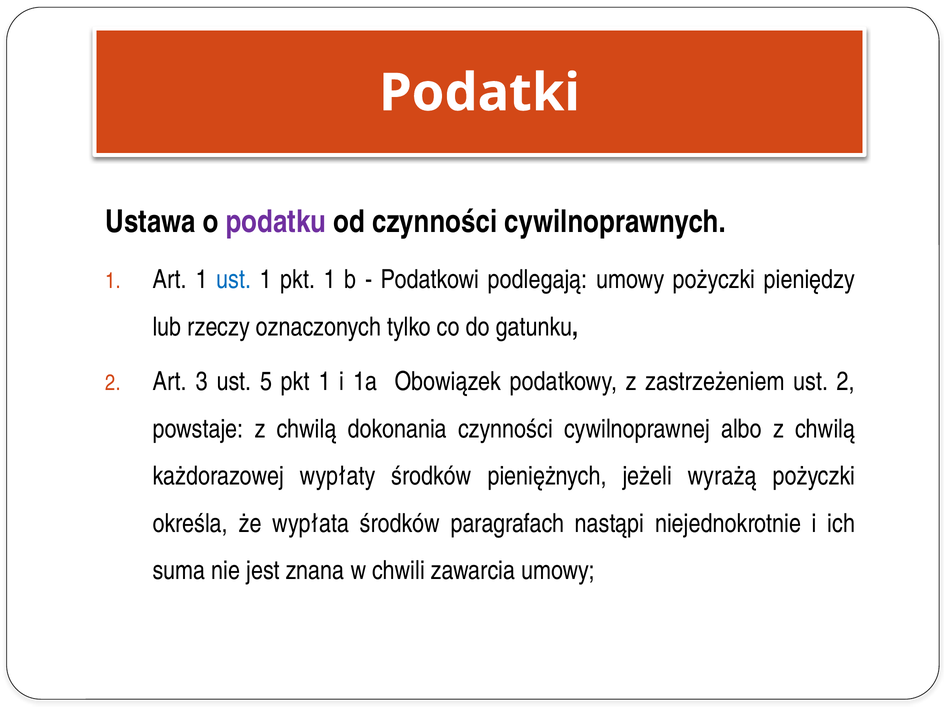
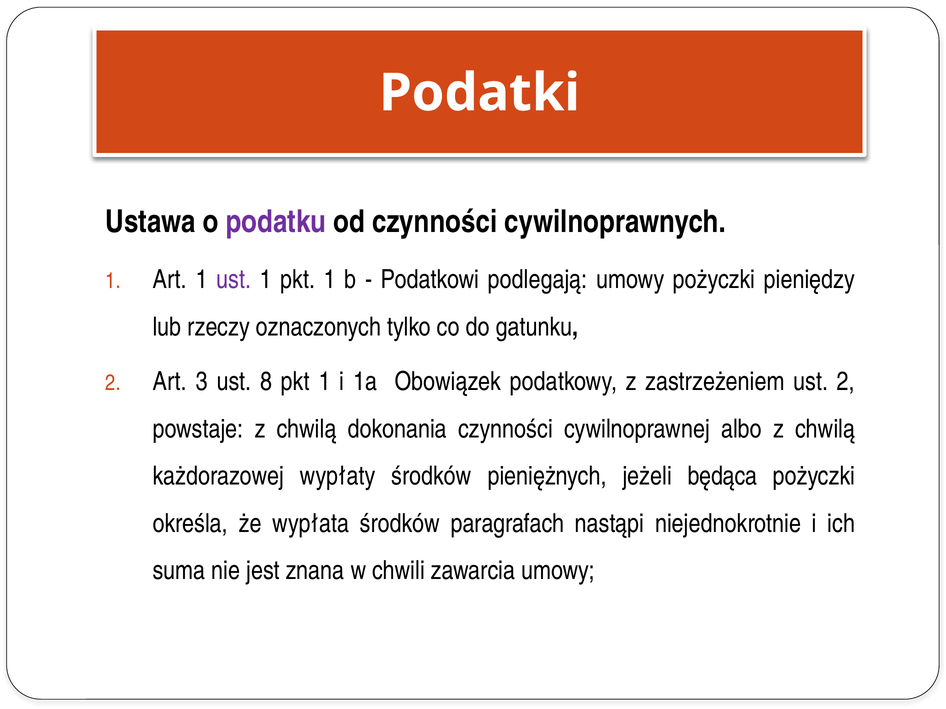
ust colour: blue -> purple (234, 280)
5: 5 -> 8 (266, 382)
wyrażą: wyrażą -> będąca (722, 477)
